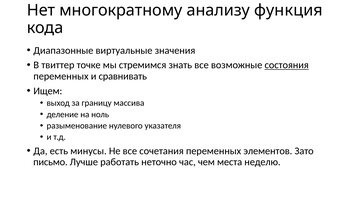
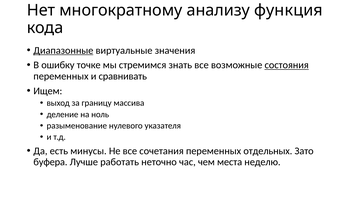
Диапазонные underline: none -> present (63, 50)
твиттер: твиттер -> ошибку (58, 65)
элементов: элементов -> отдельных (268, 151)
письмо: письмо -> буфера (50, 162)
